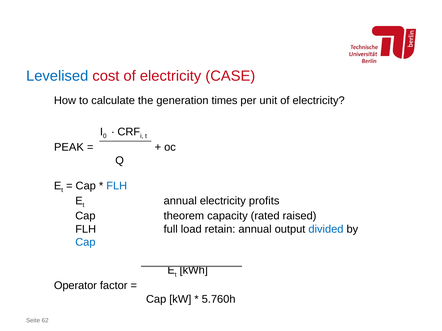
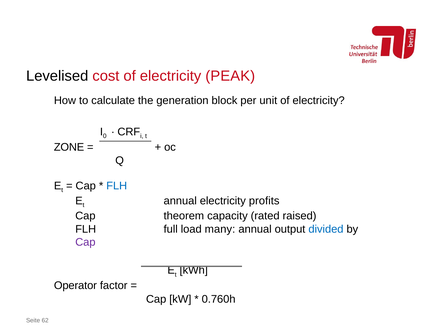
Levelised colour: blue -> black (57, 76)
CASE: CASE -> PEAK (230, 76)
times: times -> block (224, 101)
PEAK: PEAK -> ZONE (69, 147)
retain: retain -> many (220, 229)
Cap colour: blue -> purple (85, 243)
5.760h: 5.760h -> 0.760h (219, 299)
